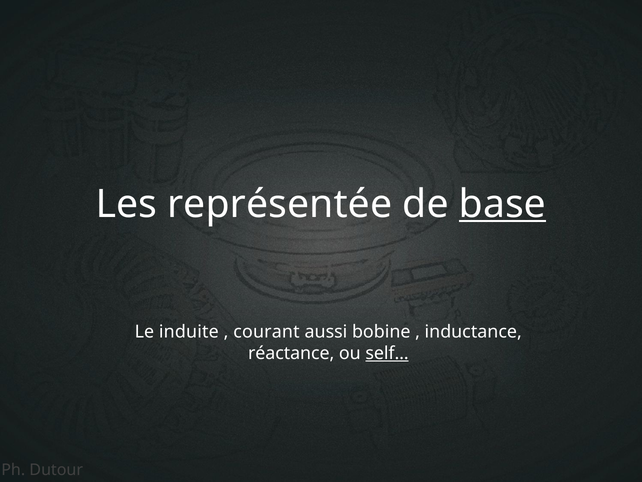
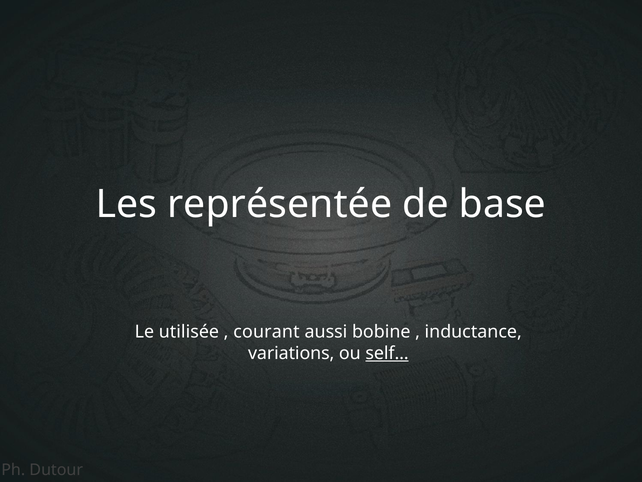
base underline: present -> none (502, 204)
induite: induite -> utilisée (189, 332)
réactance: réactance -> variations (291, 353)
